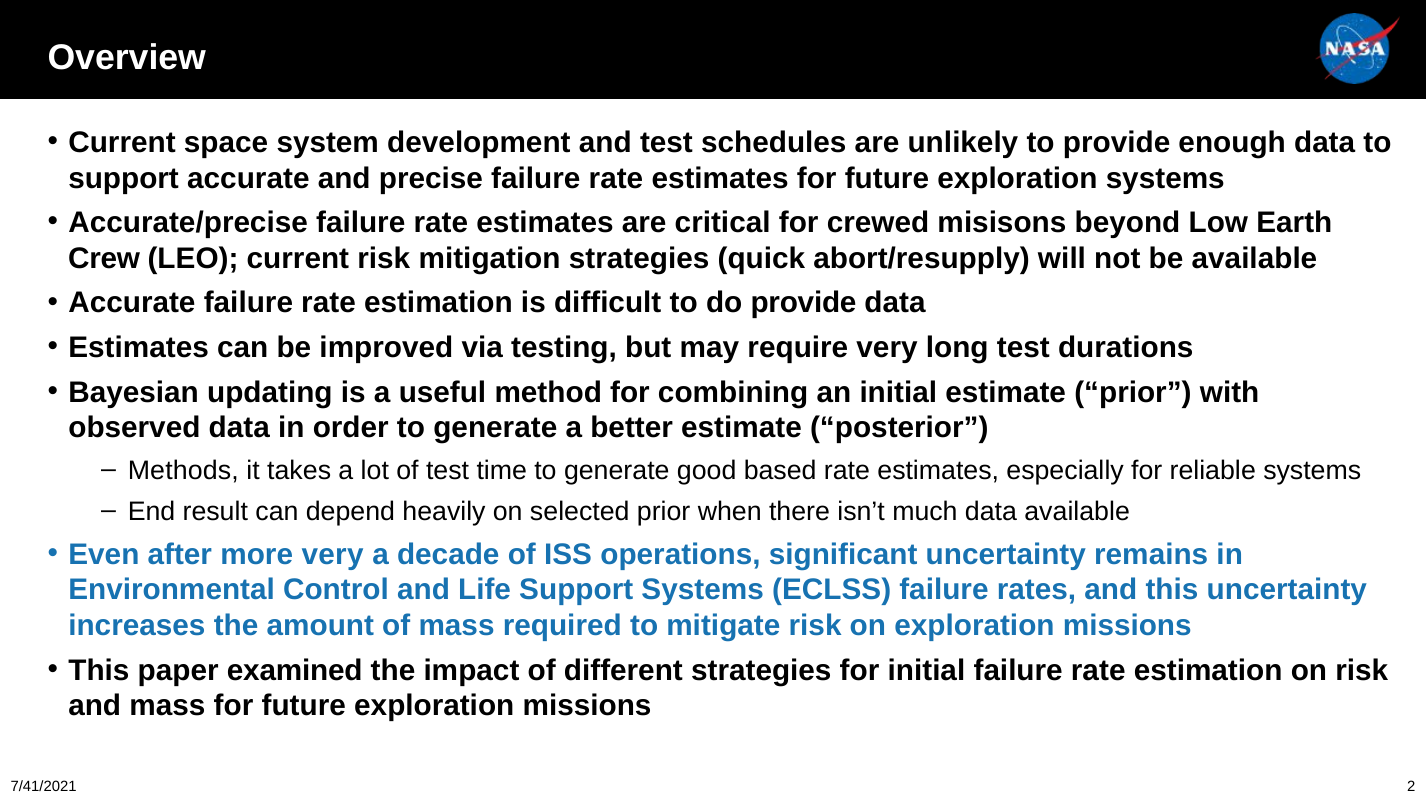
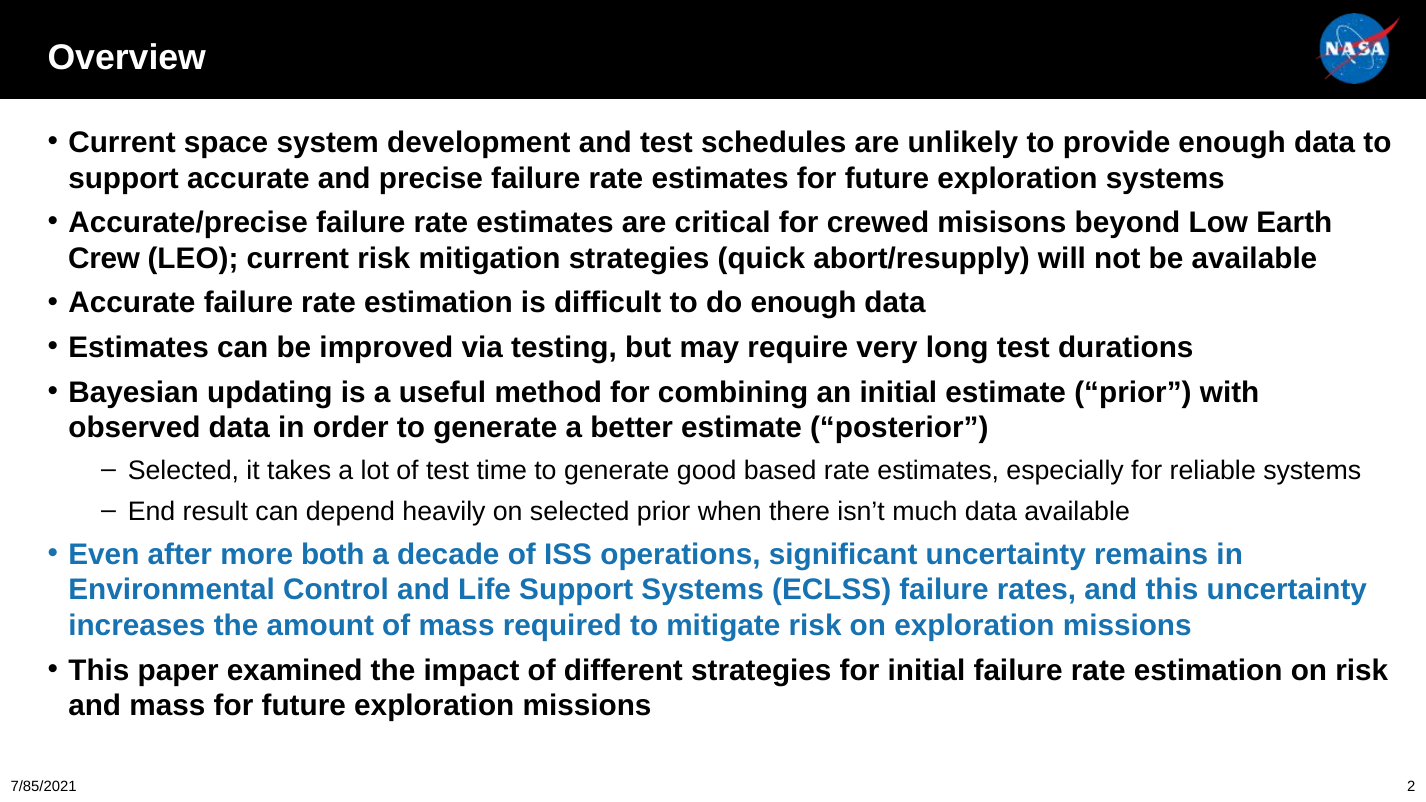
do provide: provide -> enough (804, 303)
Methods: Methods -> Selected (183, 471)
more very: very -> both (333, 555)
7/41/2021: 7/41/2021 -> 7/85/2021 (44, 787)
